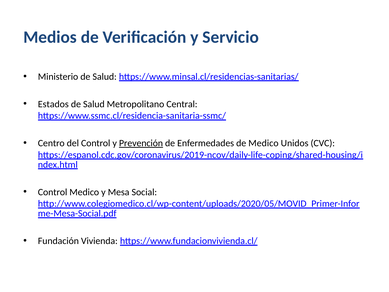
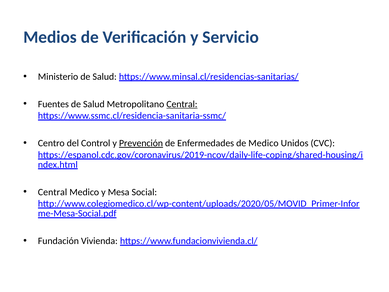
Estados: Estados -> Fuentes (53, 104)
Central underline: none -> present (182, 104)
Control: Control -> Central (53, 192)
